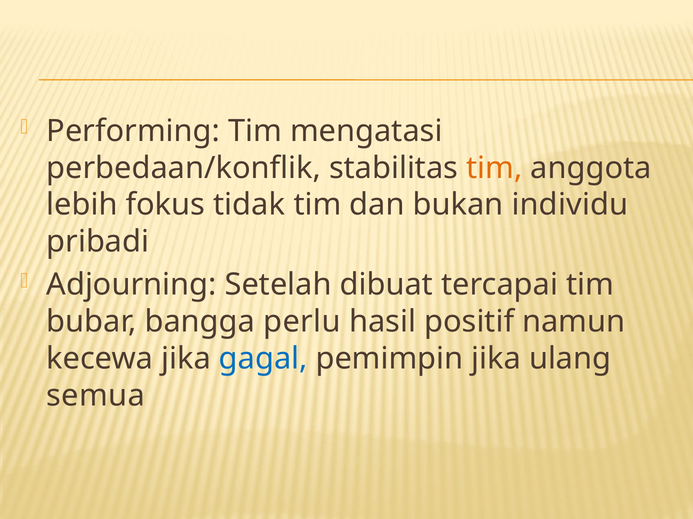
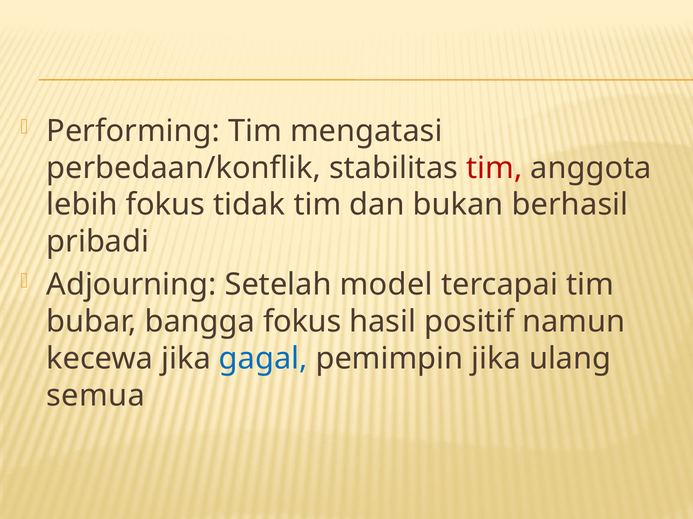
tim colour: orange -> red (494, 168)
individu: individu -> berhasil (570, 205)
dibuat: dibuat -> model (386, 285)
bangga perlu: perlu -> fokus (302, 322)
